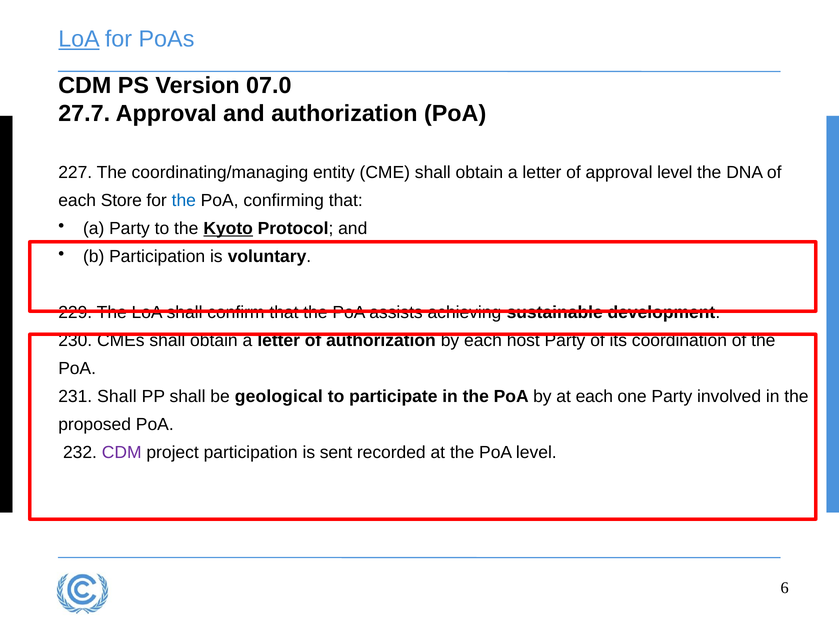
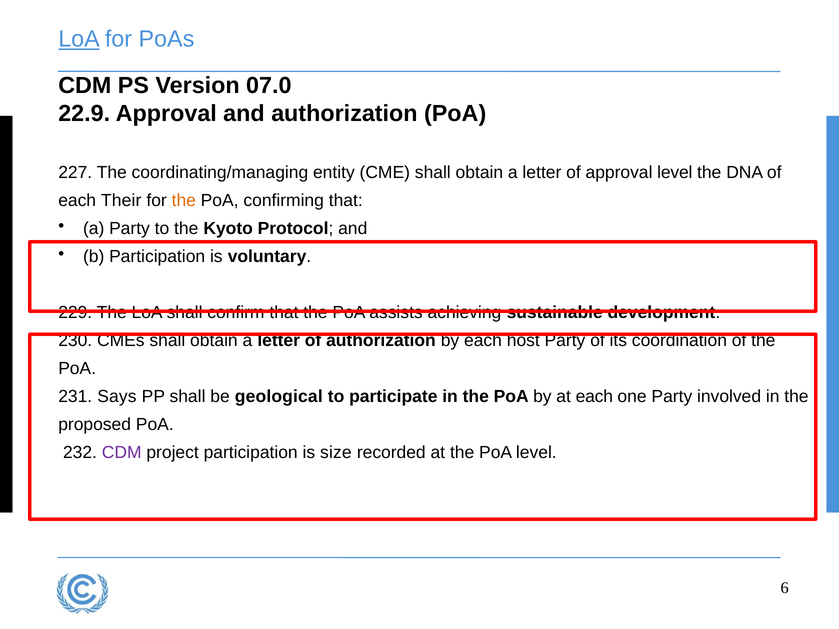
27.7: 27.7 -> 22.9 (84, 114)
Store: Store -> Their (121, 201)
the colour: blue -> orange (184, 201)
Kyoto underline: present -> none (228, 229)
231 Shall: Shall -> Says (117, 397)
sent: sent -> size (336, 453)
